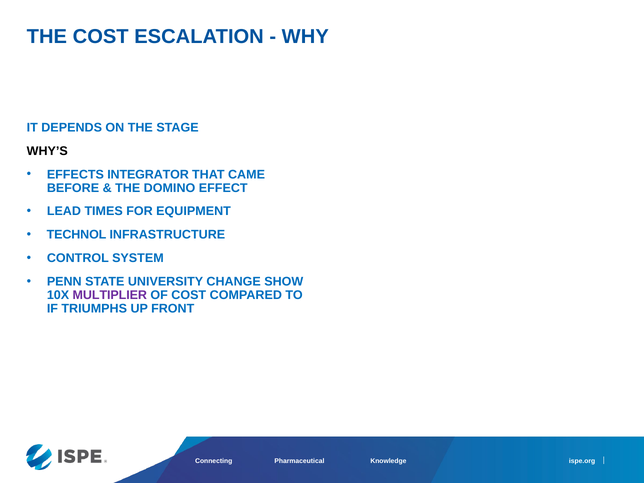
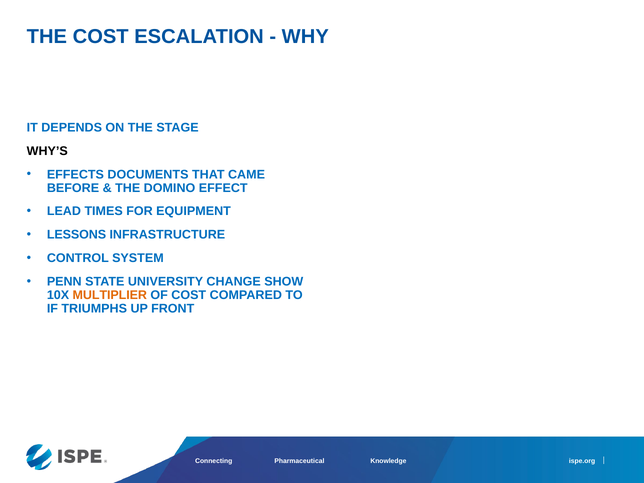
INTEGRATOR: INTEGRATOR -> DOCUMENTS (148, 174)
TECHNOL: TECHNOL -> LESSONS (77, 235)
MULTIPLIER colour: purple -> orange (110, 295)
